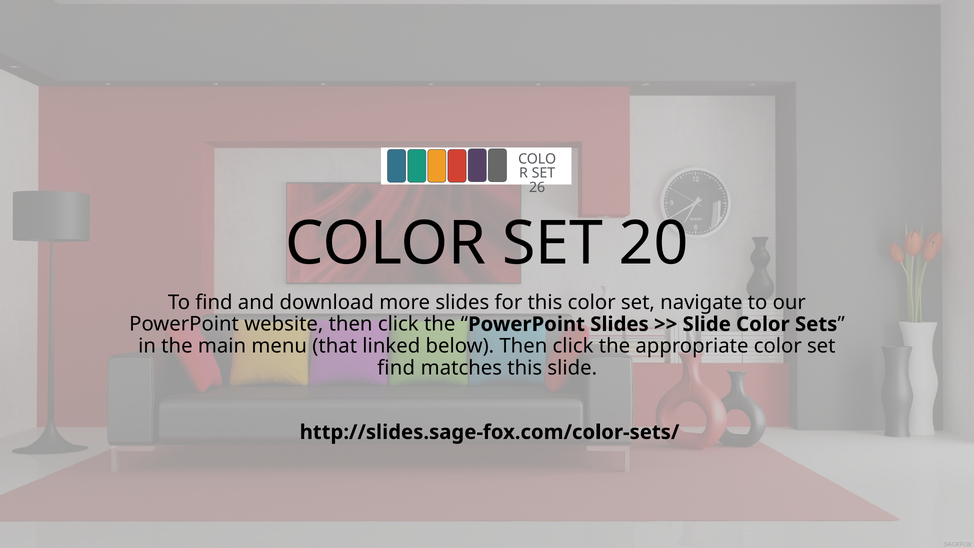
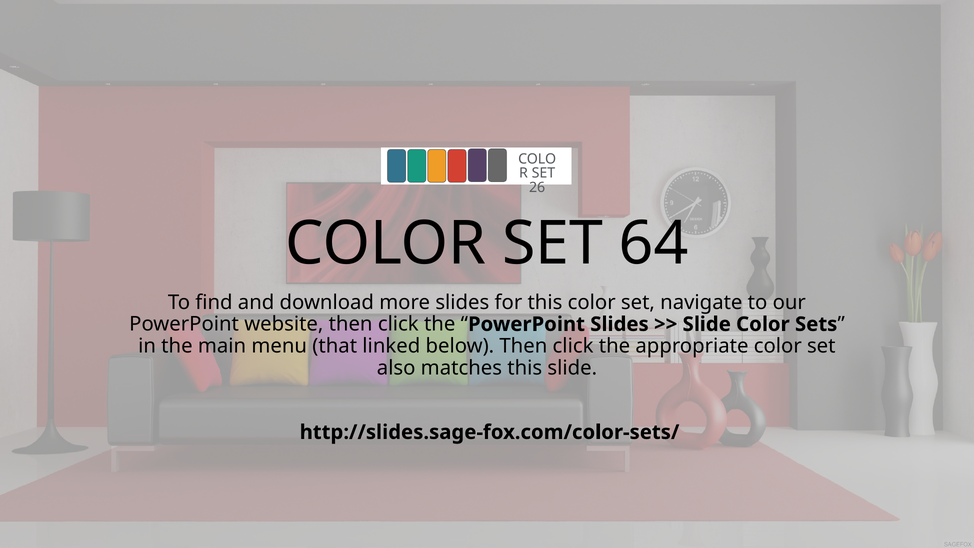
20: 20 -> 64 (654, 243)
find: find -> also (396, 368)
